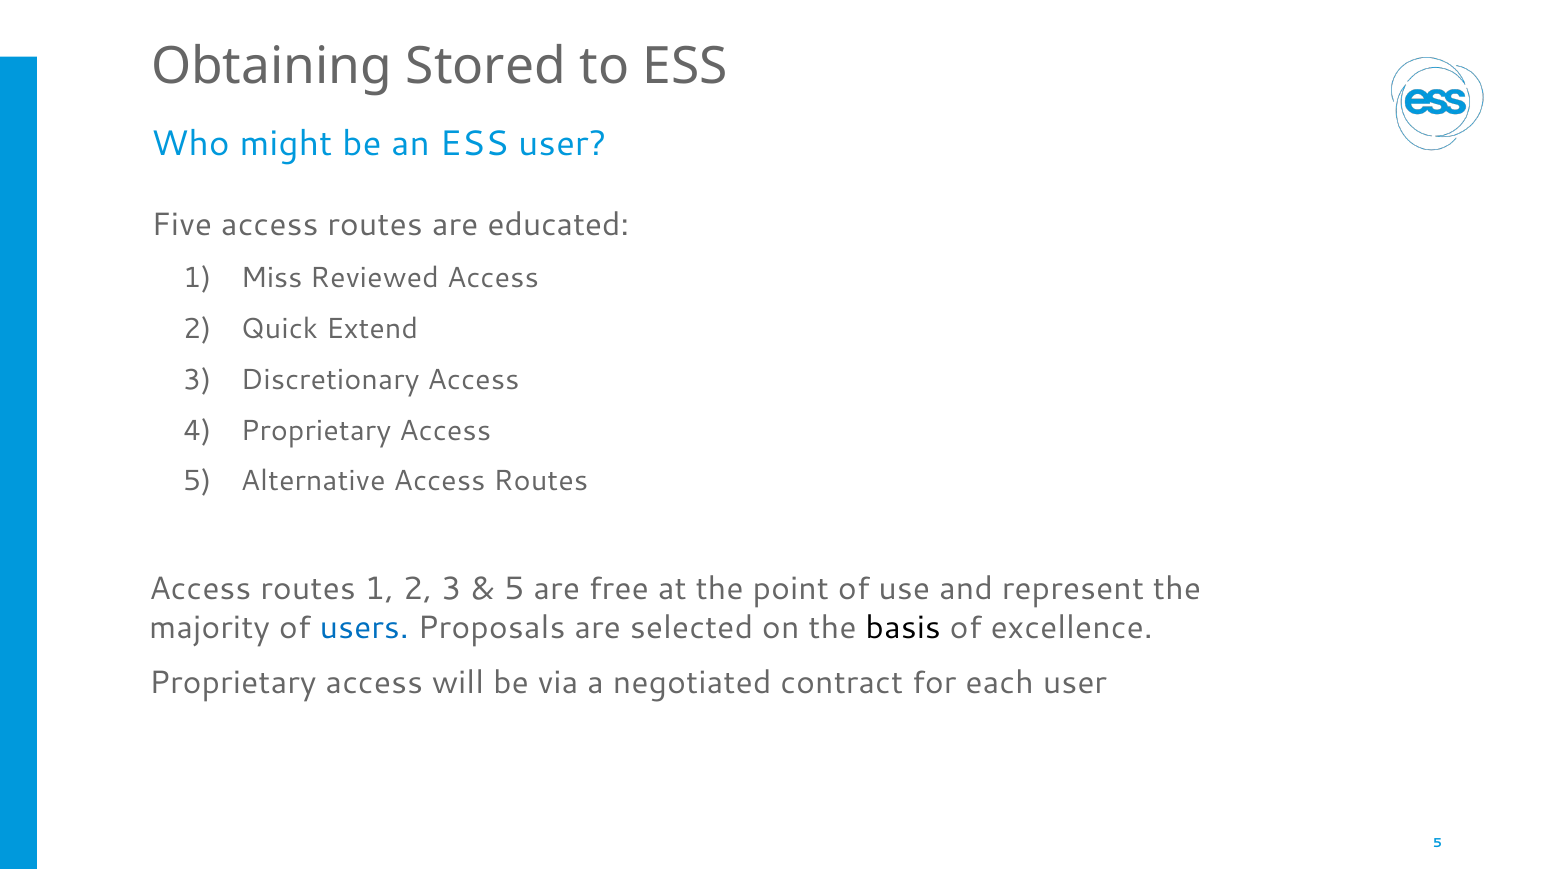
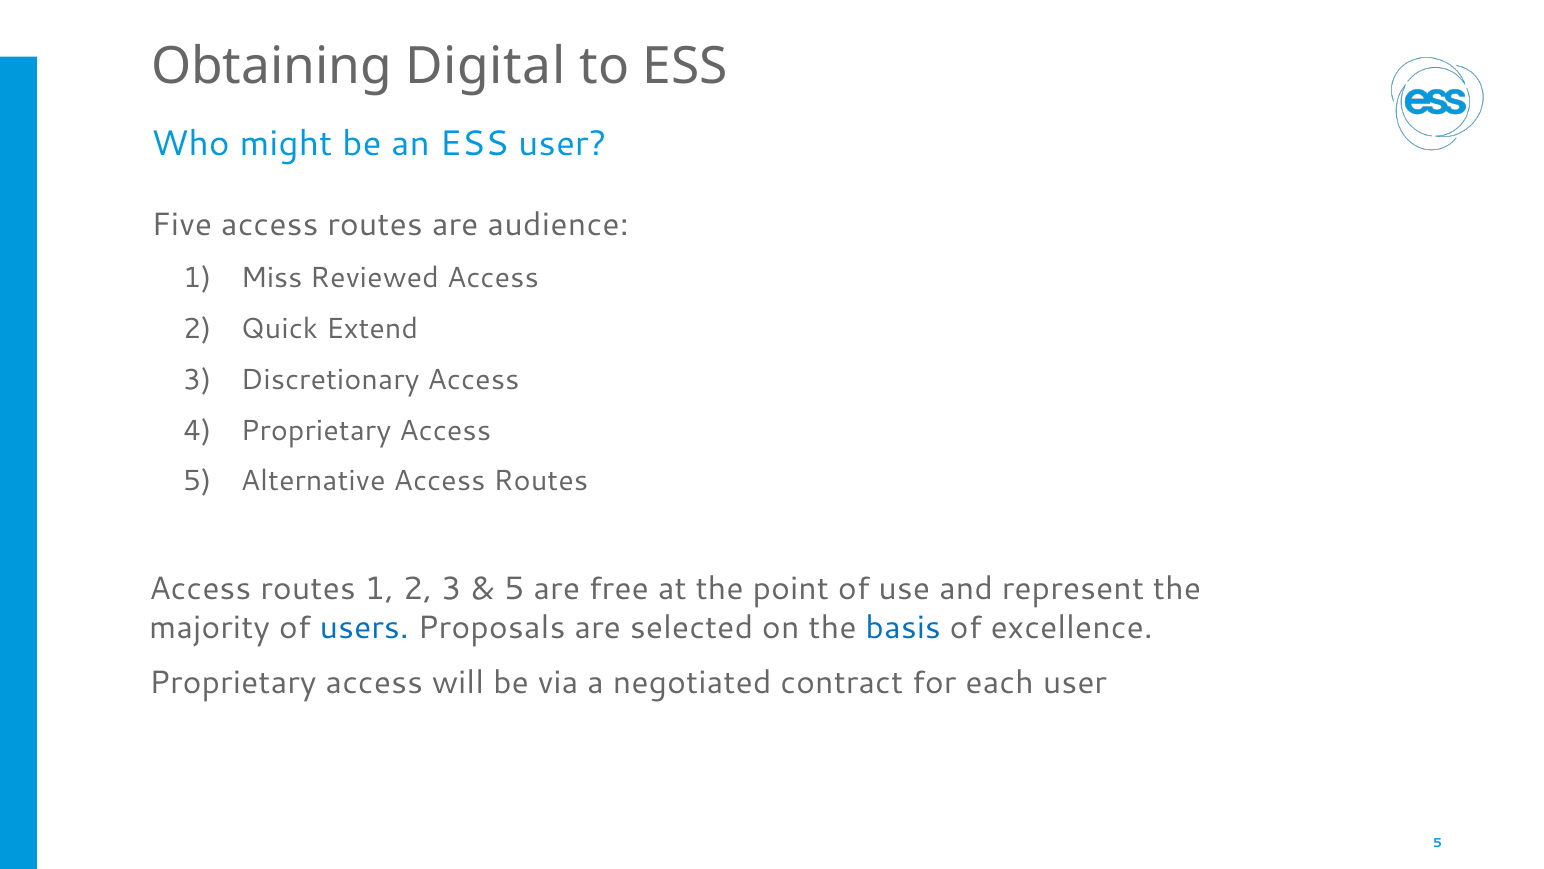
Stored: Stored -> Digital (486, 67)
educated: educated -> audience (558, 225)
basis colour: black -> blue (903, 627)
